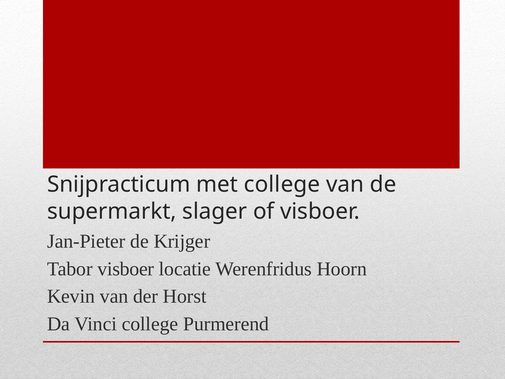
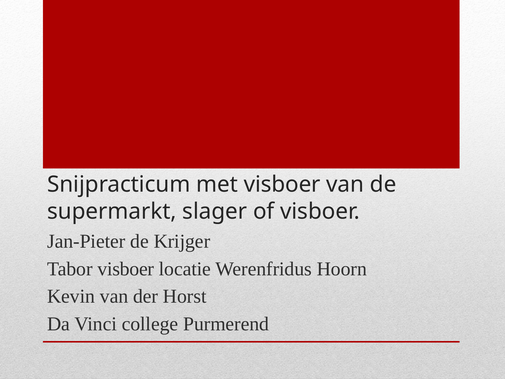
met college: college -> visboer (282, 184)
